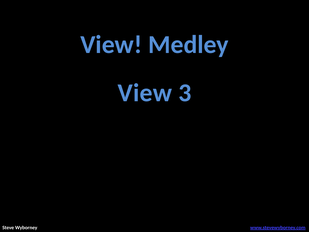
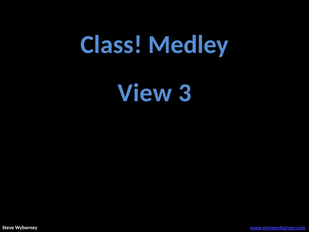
View: View -> Class (111, 45)
